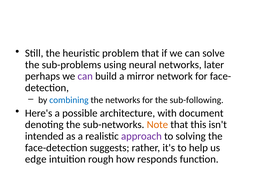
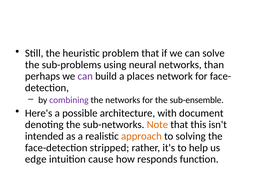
later: later -> than (214, 65)
mirror: mirror -> places (140, 76)
combining colour: blue -> purple (69, 100)
sub-following: sub-following -> sub-ensemble (197, 100)
approach colour: purple -> orange (141, 136)
suggests: suggests -> stripped (110, 148)
rough: rough -> cause (101, 159)
